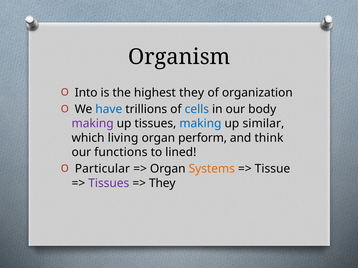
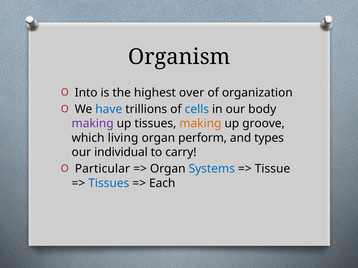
highest they: they -> over (192, 93)
making colour: blue -> orange (200, 124)
similar: similar -> groove (264, 124)
think: think -> types (269, 138)
functions: functions -> individual (121, 152)
lined: lined -> carry (181, 152)
Systems colour: orange -> blue (212, 169)
Tissues colour: purple -> blue (109, 183)
They: They -> Each (162, 183)
